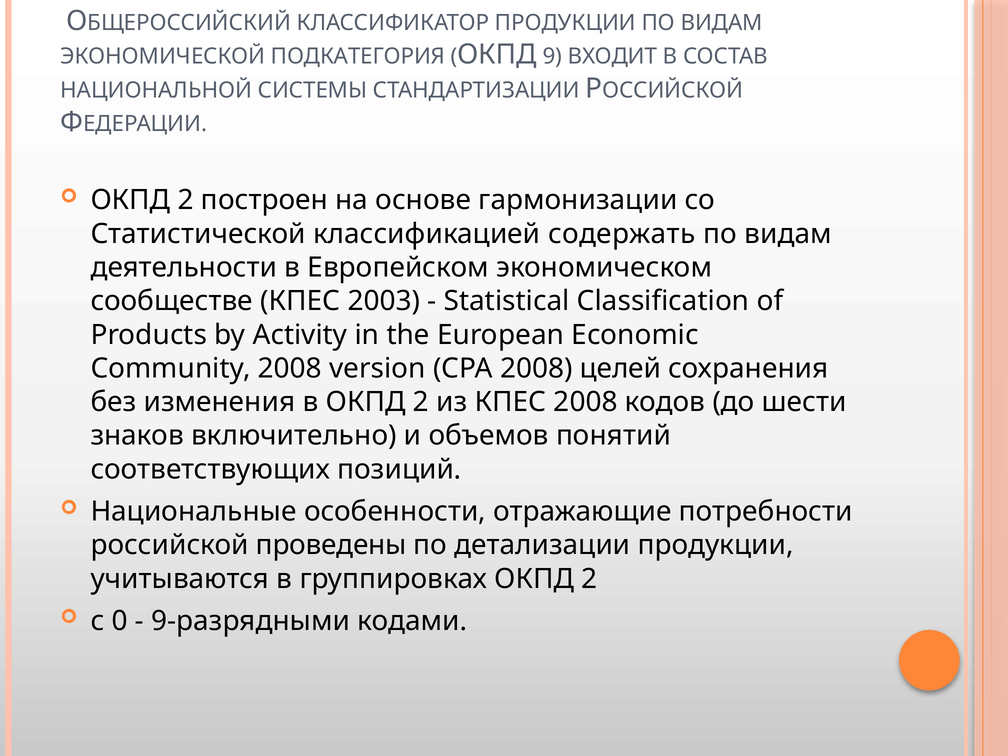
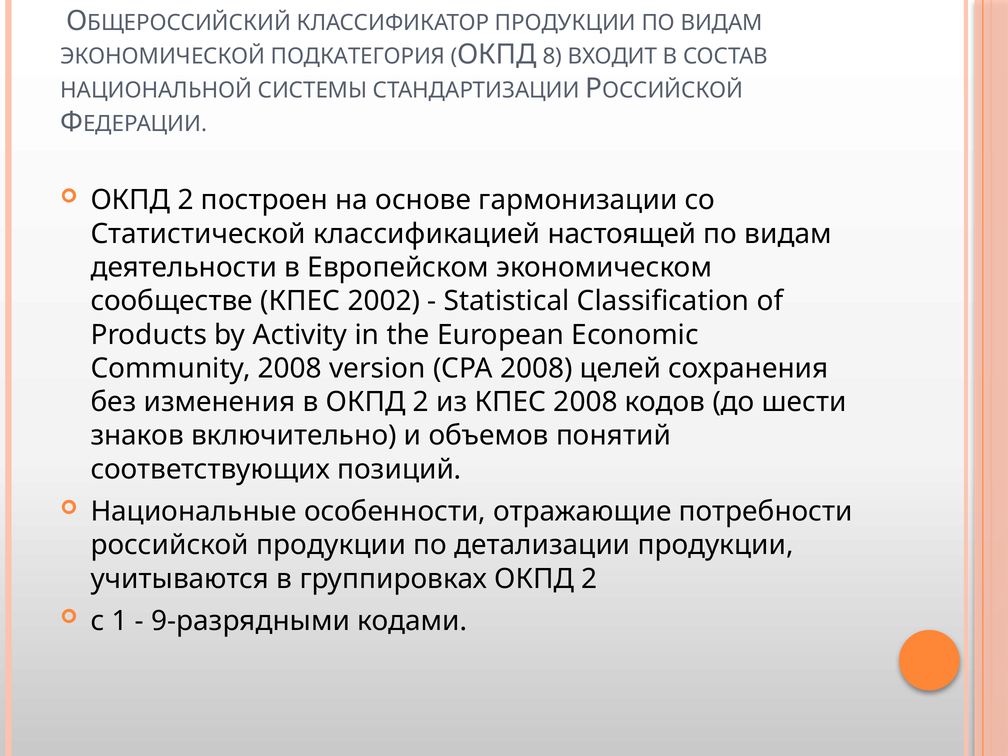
9: 9 -> 8 (552, 57)
содержать: содержать -> настоящей (622, 234)
2003: 2003 -> 2002 (384, 301)
российской проведены: проведены -> продукции (331, 545)
0: 0 -> 1 (120, 621)
